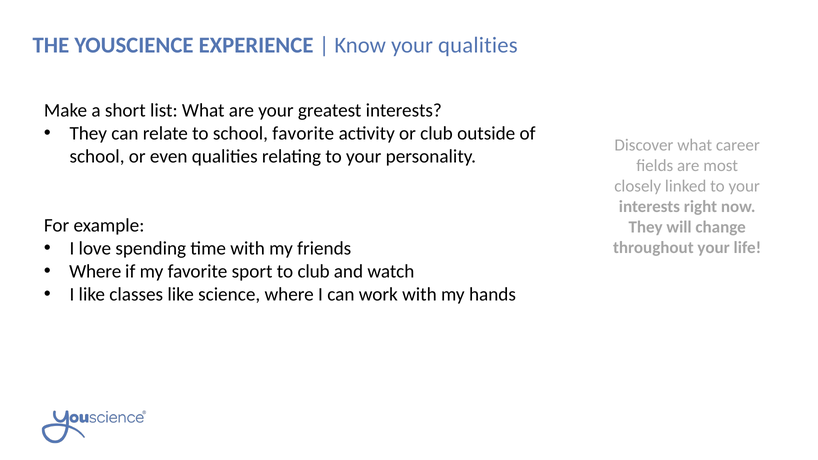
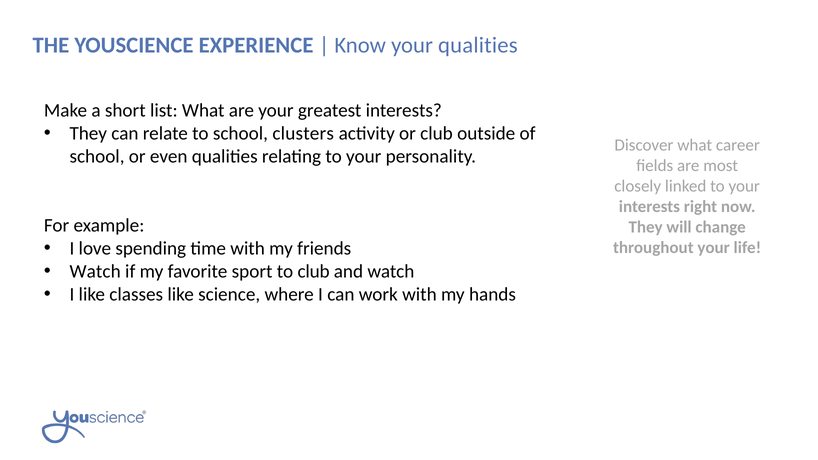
school favorite: favorite -> clusters (303, 133)
Where: Where -> Watch (95, 272)
